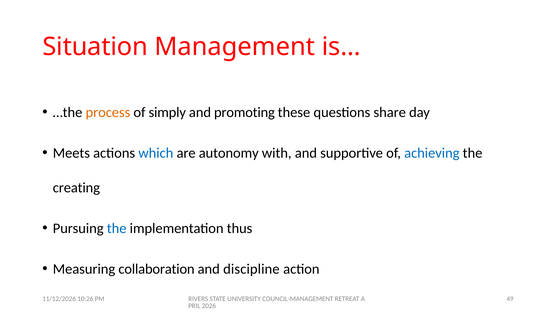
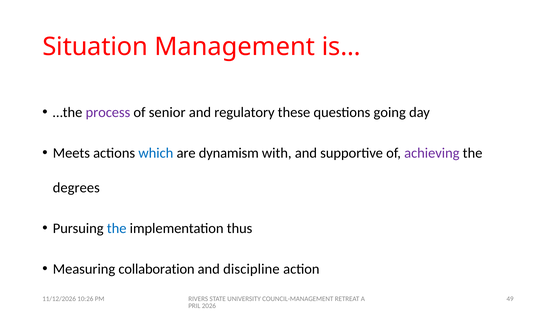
process colour: orange -> purple (108, 112)
simply: simply -> senior (167, 112)
promoting: promoting -> regulatory (244, 112)
share: share -> going (390, 112)
autonomy: autonomy -> dynamism (229, 153)
achieving colour: blue -> purple (432, 153)
creating: creating -> degrees (76, 188)
